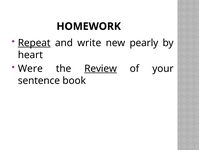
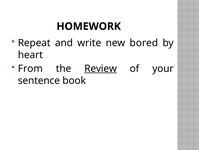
Repeat underline: present -> none (34, 43)
pearly: pearly -> bored (144, 43)
Were: Were -> From (30, 68)
